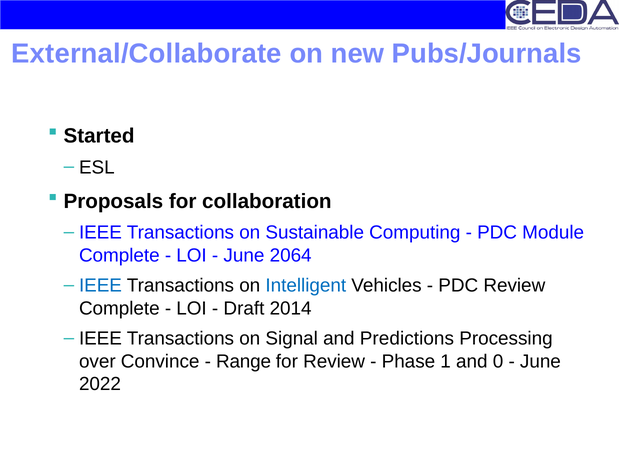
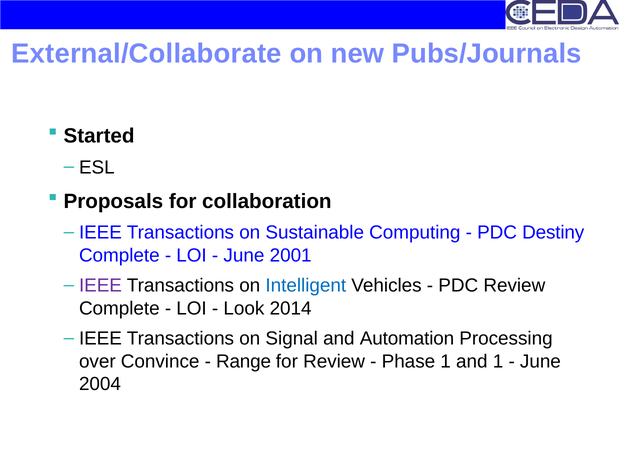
Module: Module -> Destiny (553, 232)
2064: 2064 -> 2001 (291, 255)
IEEE colour: blue -> purple (100, 285)
Draft: Draft -> Look (244, 308)
Predictions: Predictions -> Automation (407, 338)
and 0: 0 -> 1 (498, 361)
2022: 2022 -> 2004 (100, 384)
